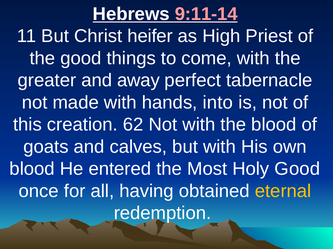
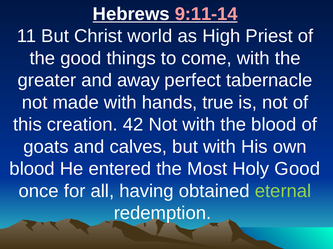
heifer: heifer -> world (150, 36)
into: into -> true (218, 103)
62: 62 -> 42 (133, 125)
eternal colour: yellow -> light green (283, 192)
